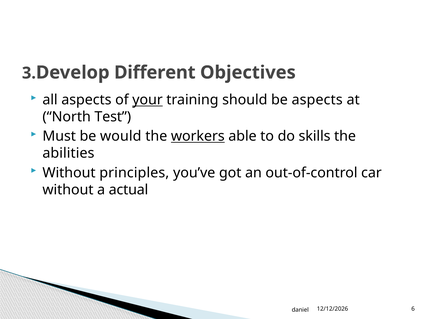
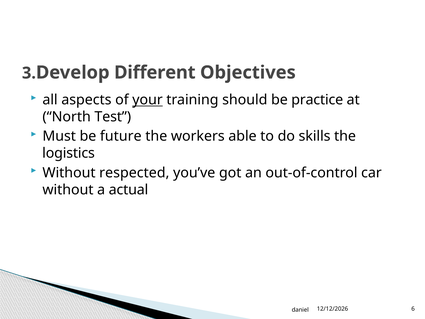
be aspects: aspects -> practice (317, 100)
would: would -> future (121, 136)
workers underline: present -> none (198, 136)
abilities: abilities -> logistics (69, 153)
principles: principles -> respected (134, 173)
